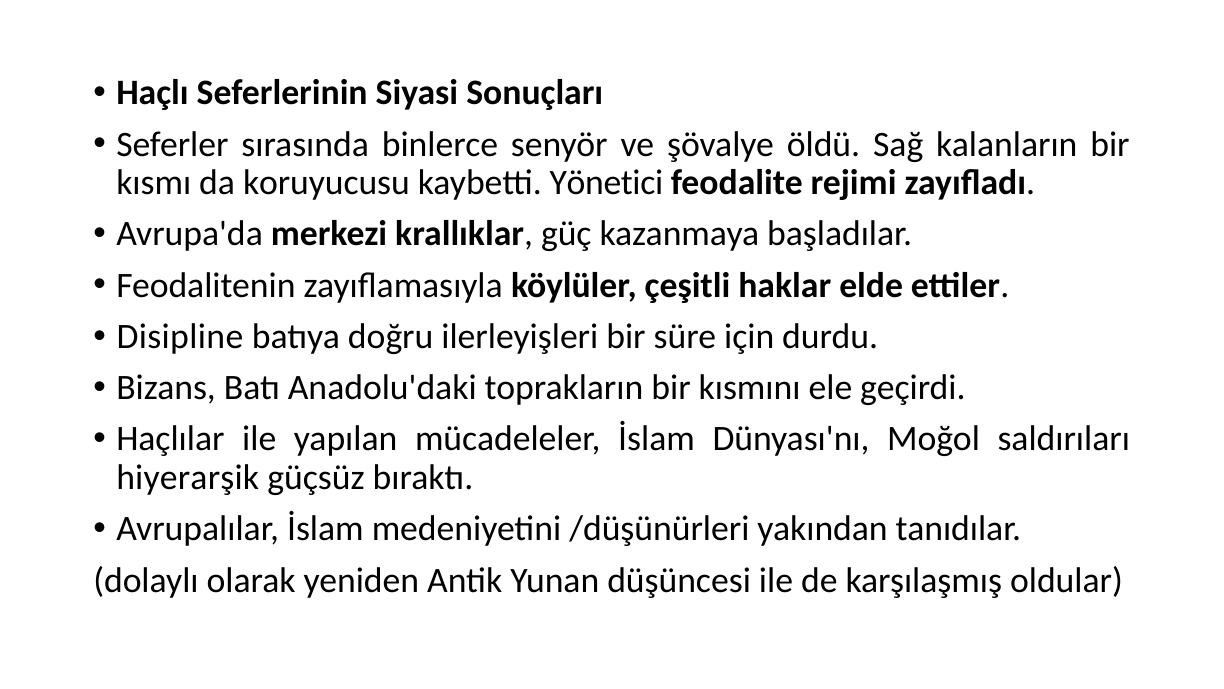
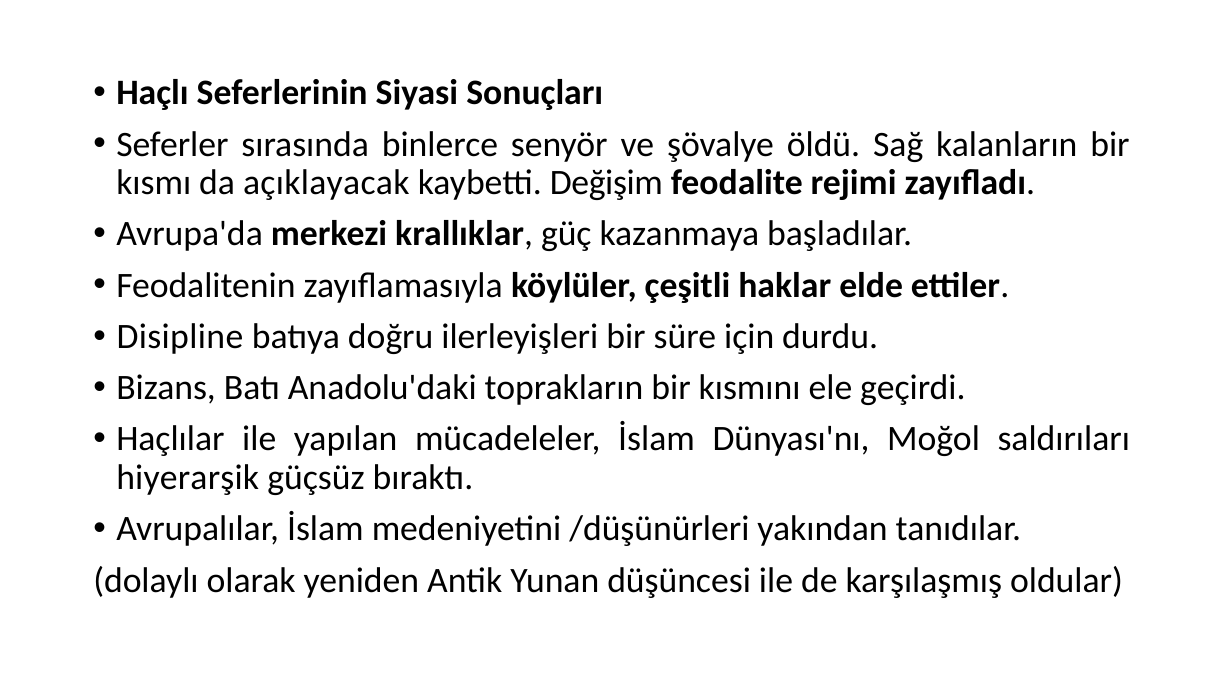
koruyucusu: koruyucusu -> açıklayacak (326, 183)
Yönetici: Yönetici -> Değişim (606, 183)
